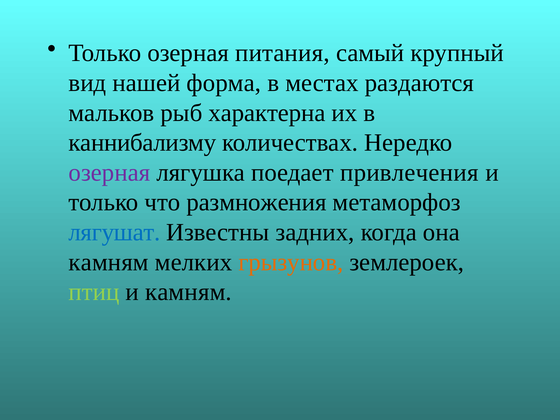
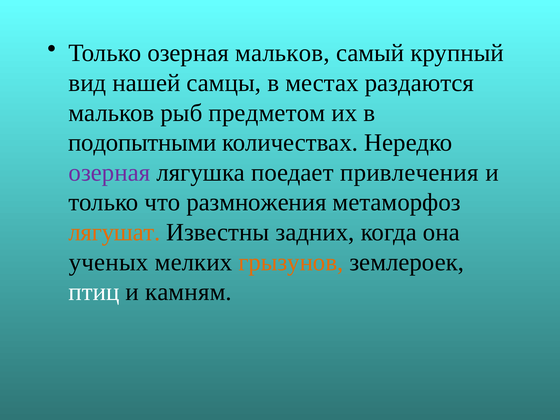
озерная питания: питания -> мальков (282, 53)
форма: форма -> самцы (224, 83)
характерна: характерна -> предметом (267, 113)
каннибализму: каннибализму -> подопытными (142, 143)
лягушат colour: blue -> orange (114, 232)
камням: камням -> ученых (109, 262)
птиц colour: light green -> white (94, 292)
